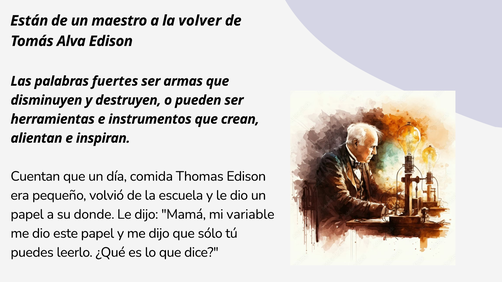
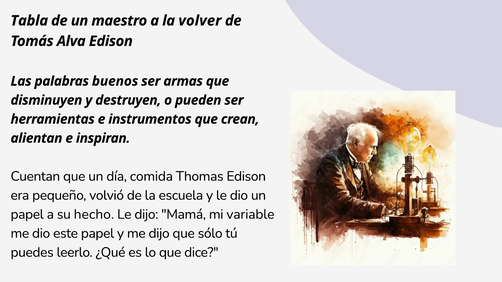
Están: Están -> Tabla (29, 21)
fuertes: fuertes -> buenos (115, 81)
donde: donde -> hecho (94, 215)
